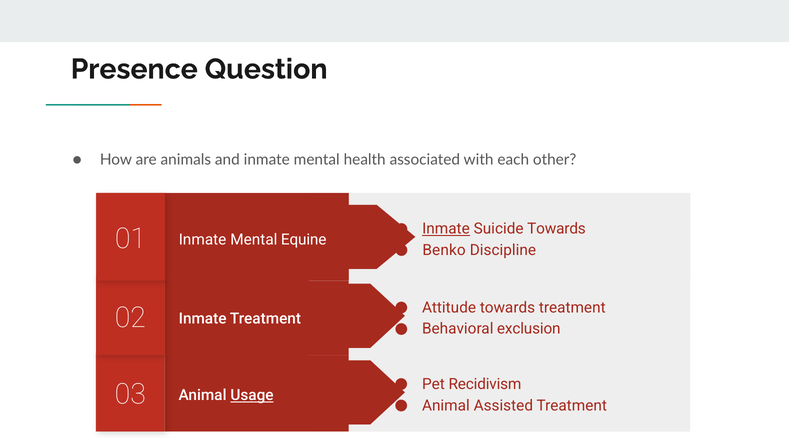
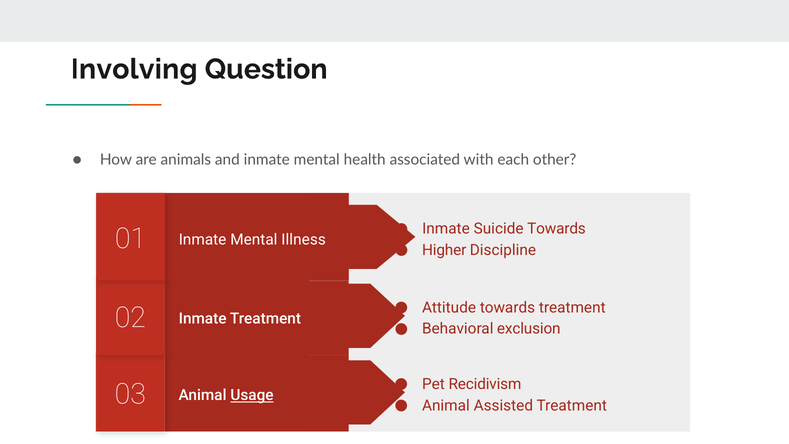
Presence: Presence -> Involving (134, 69)
Inmate underline: present -> none (446, 229)
Equine: Equine -> Illness (304, 240)
Benko: Benko -> Higher (444, 250)
